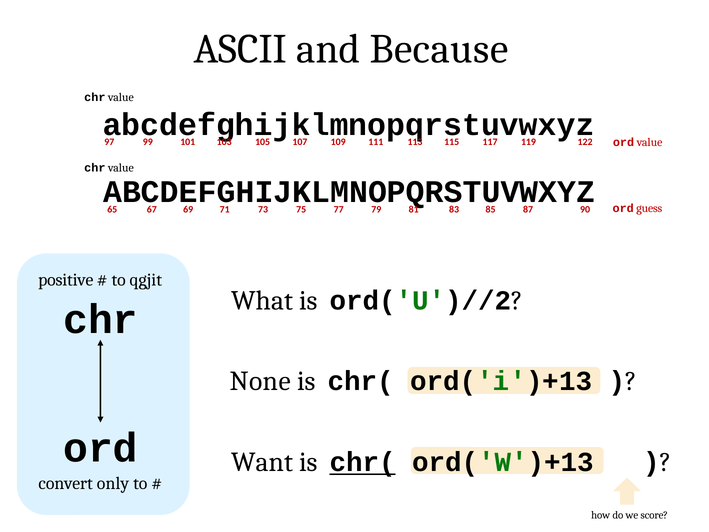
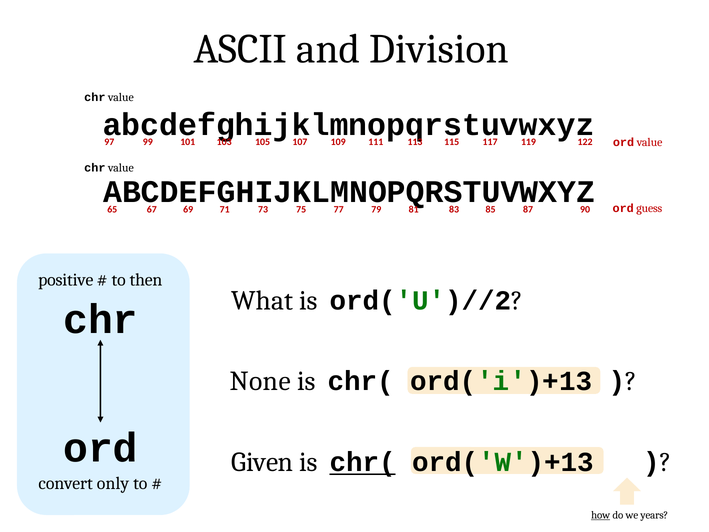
Because: Because -> Division (439, 49)
qgjit: qgjit -> then (146, 280)
Want: Want -> Given (262, 462)
how underline: none -> present (601, 515)
score: score -> years (654, 515)
